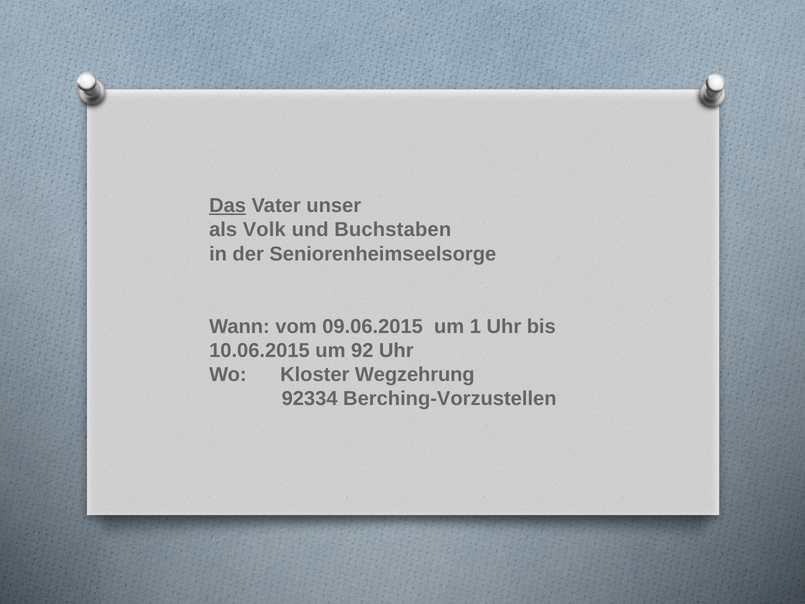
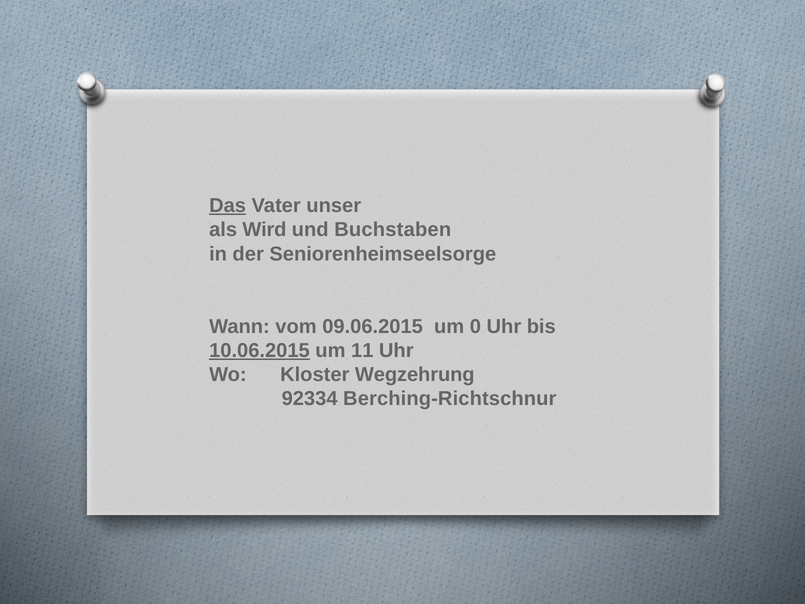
Volk: Volk -> Wird (264, 230)
1: 1 -> 0 (475, 326)
10.06.2015 underline: none -> present (259, 350)
92: 92 -> 11 (362, 350)
Berching-Vorzustellen: Berching-Vorzustellen -> Berching-Richtschnur (450, 399)
